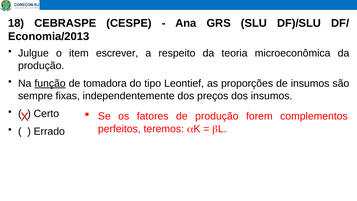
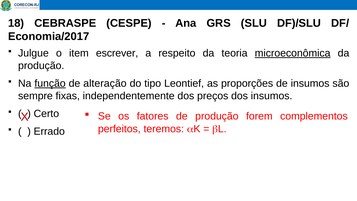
Economia/2013: Economia/2013 -> Economia/2017 (49, 37)
microeconômica underline: none -> present (293, 53)
tomadora: tomadora -> alteração (105, 83)
